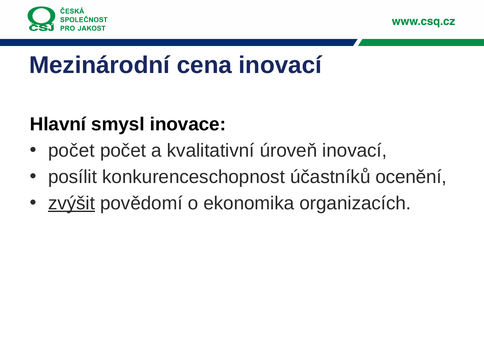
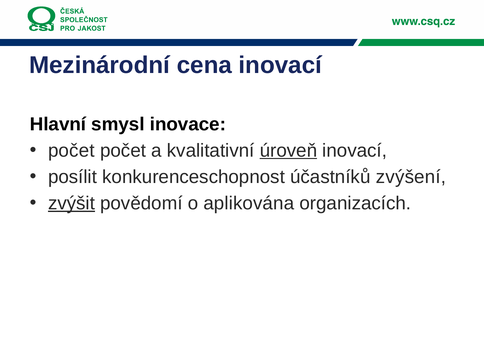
úroveň underline: none -> present (288, 150)
ocenění: ocenění -> zvýšení (411, 177)
ekonomika: ekonomika -> aplikována (249, 203)
